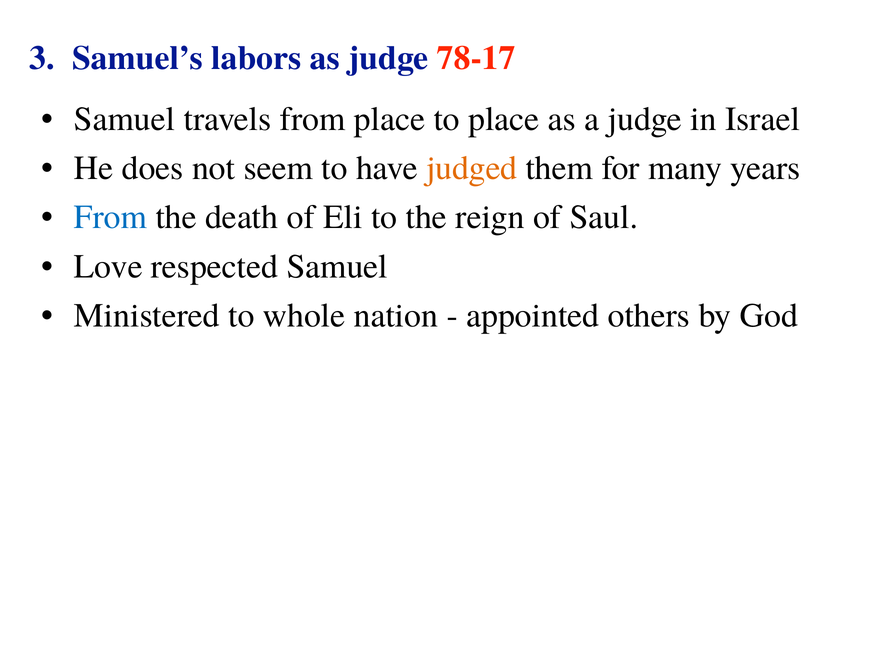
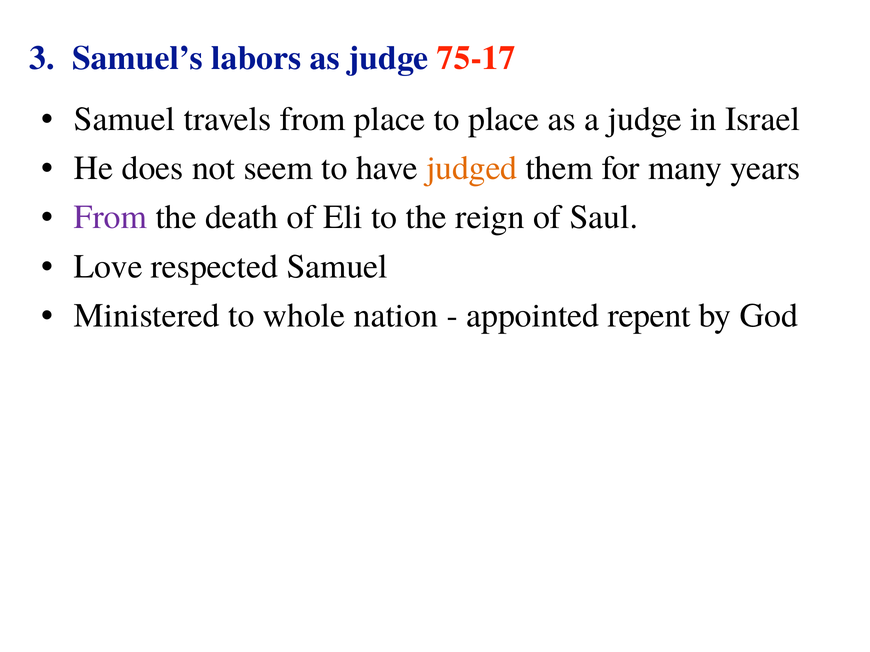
78-17: 78-17 -> 75-17 (476, 58)
From colour: blue -> purple (111, 217)
others: others -> repent (649, 316)
